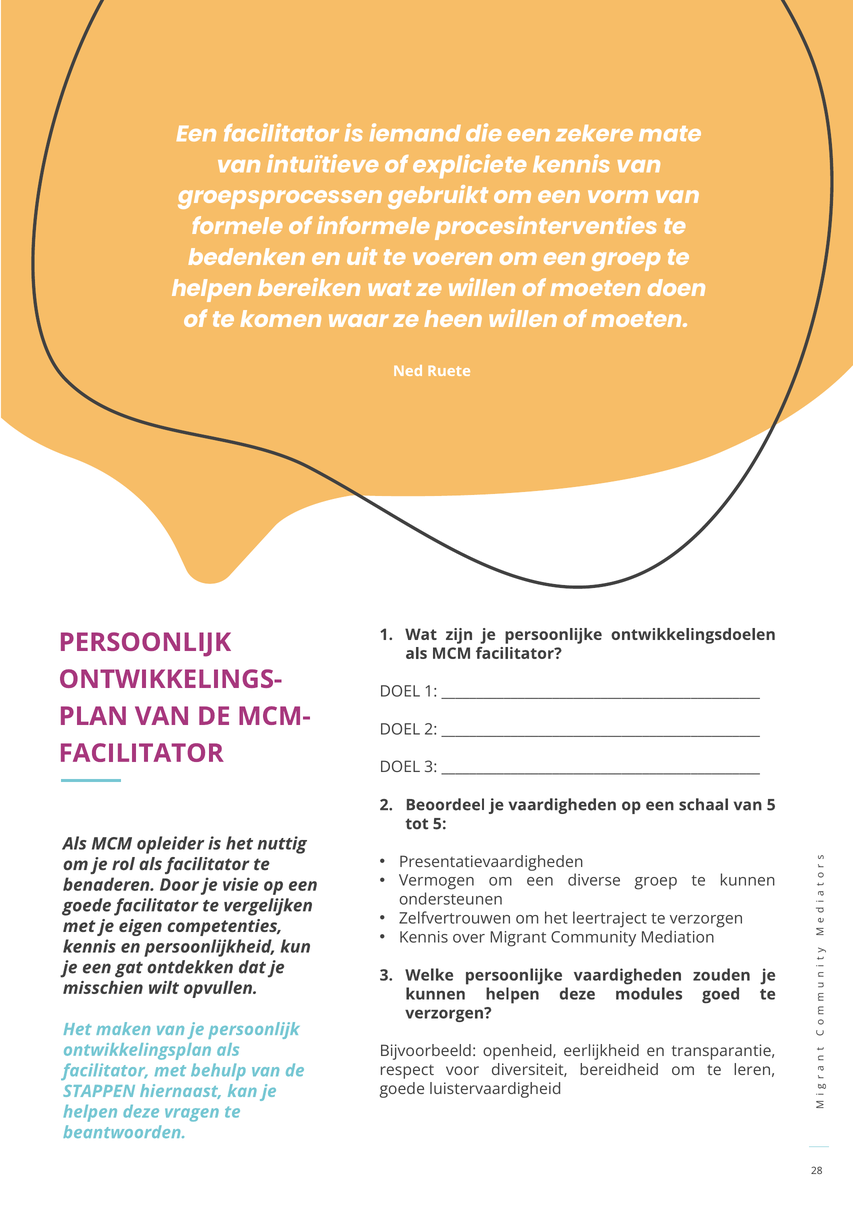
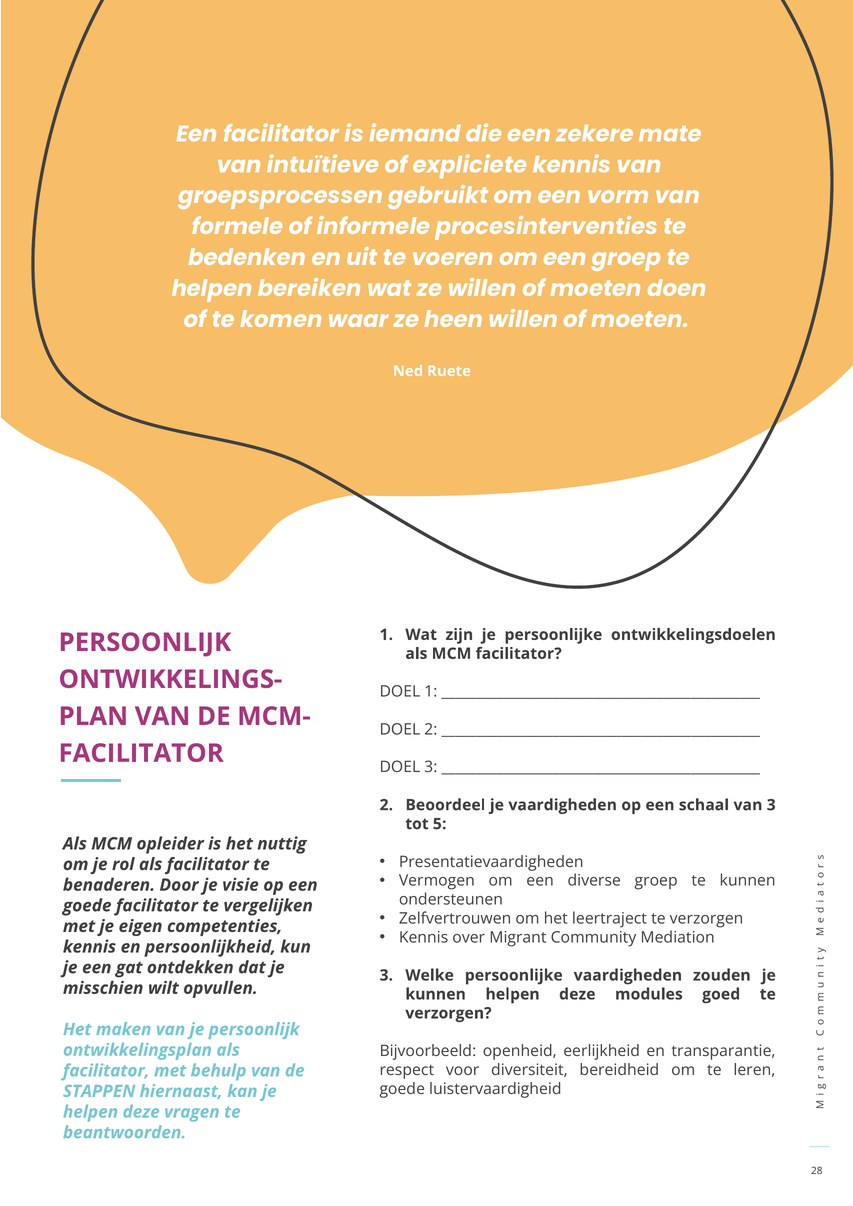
van 5: 5 -> 3 (771, 805)
